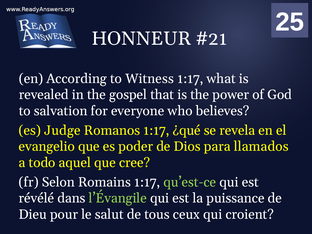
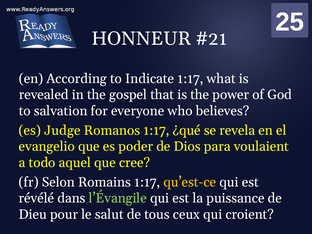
Witness: Witness -> Indicate (150, 79)
llamados: llamados -> voulaient (261, 147)
qu’est-ce colour: light green -> yellow (190, 182)
